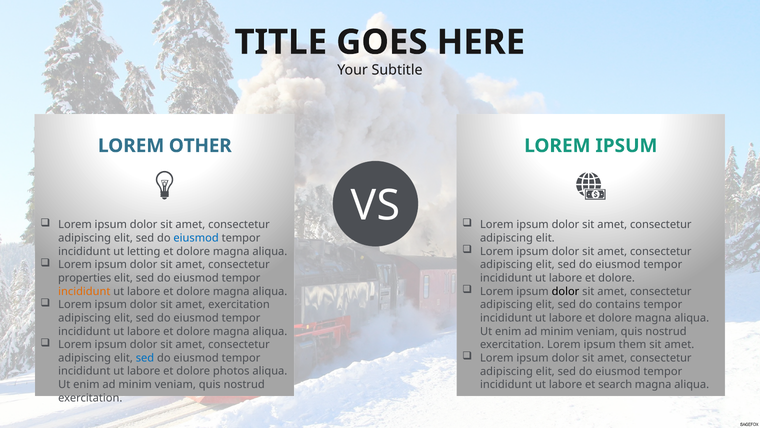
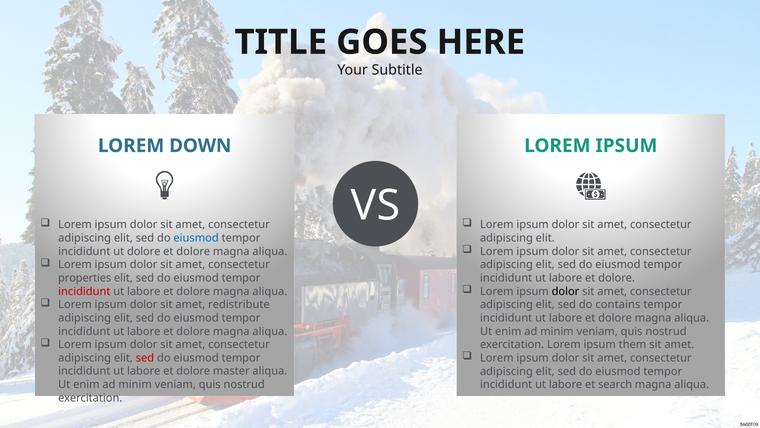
OTHER: OTHER -> DOWN (200, 146)
ut letting: letting -> dolore (144, 251)
incididunt colour: orange -> red (84, 291)
amet exercitation: exercitation -> redistribute (239, 304)
sed colour: blue -> red (145, 358)
photos: photos -> master (231, 371)
